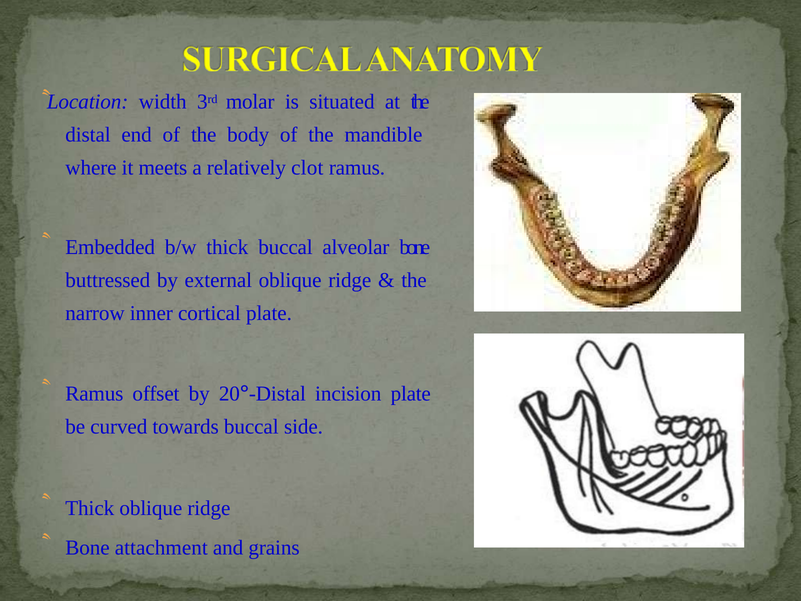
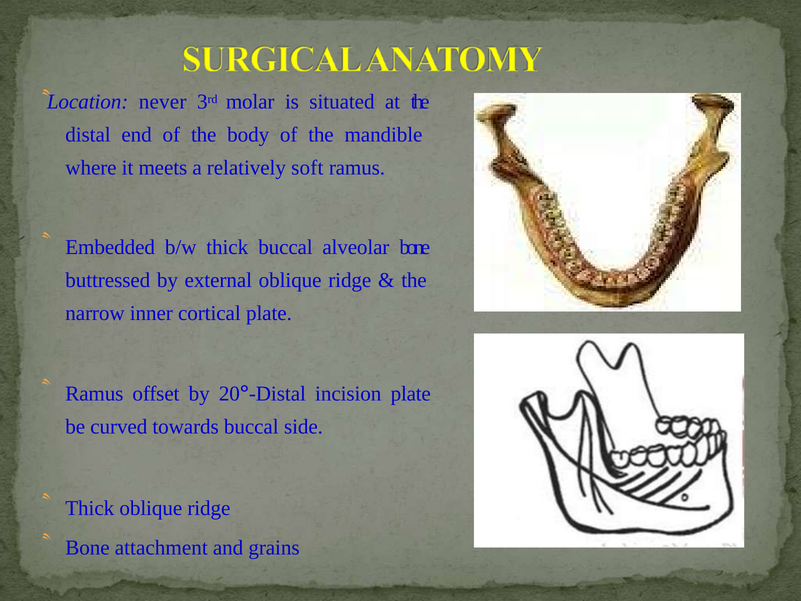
width: width -> never (163, 102)
clot: clot -> soft (307, 168)
